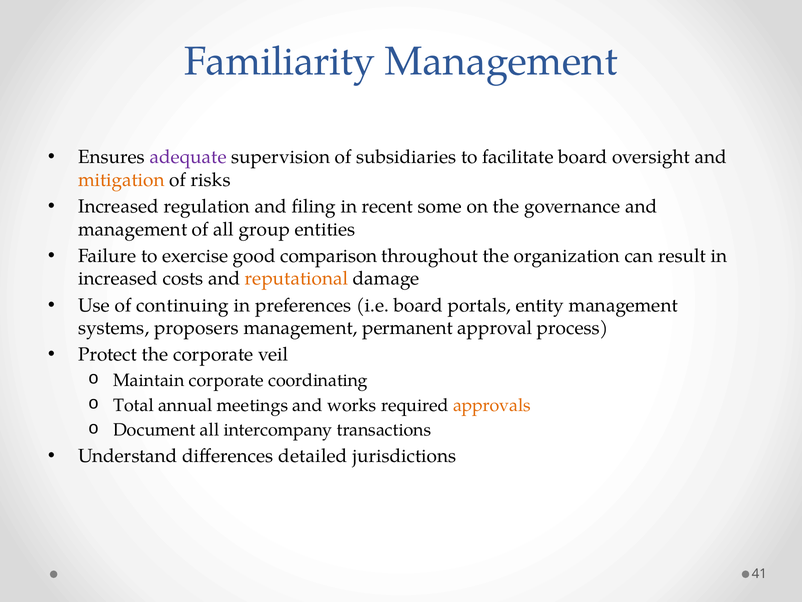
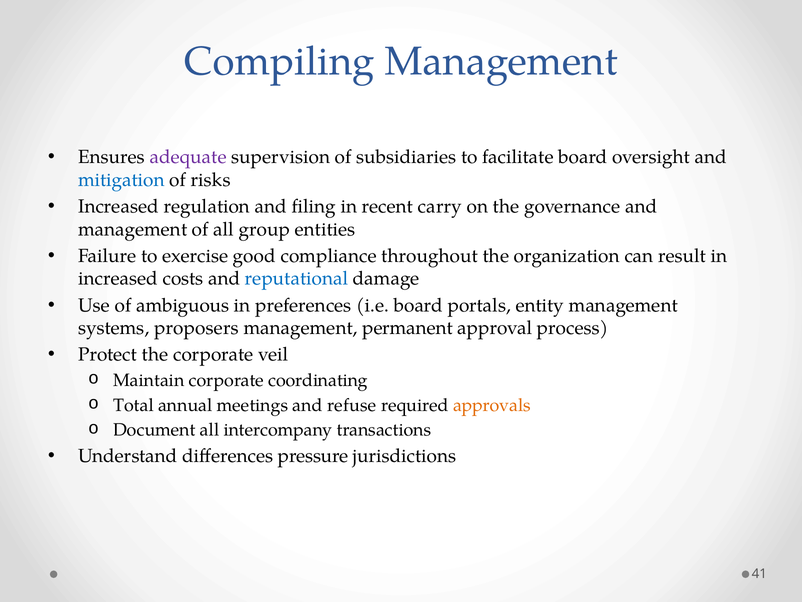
Familiarity: Familiarity -> Compiling (279, 62)
mitigation colour: orange -> blue (121, 180)
some: some -> carry (440, 206)
comparison: comparison -> compliance (329, 256)
reputational colour: orange -> blue (296, 278)
continuing: continuing -> ambiguous (183, 305)
works: works -> refuse (352, 405)
detailed: detailed -> pressure (313, 456)
